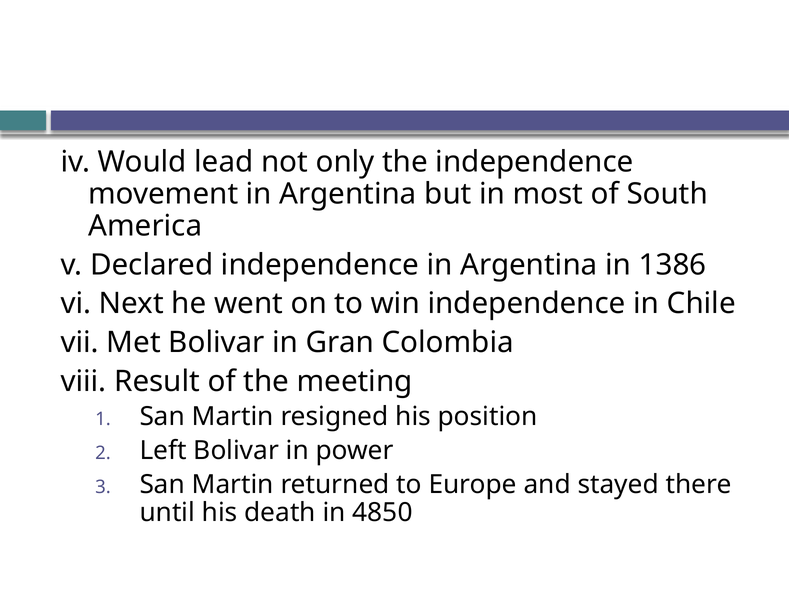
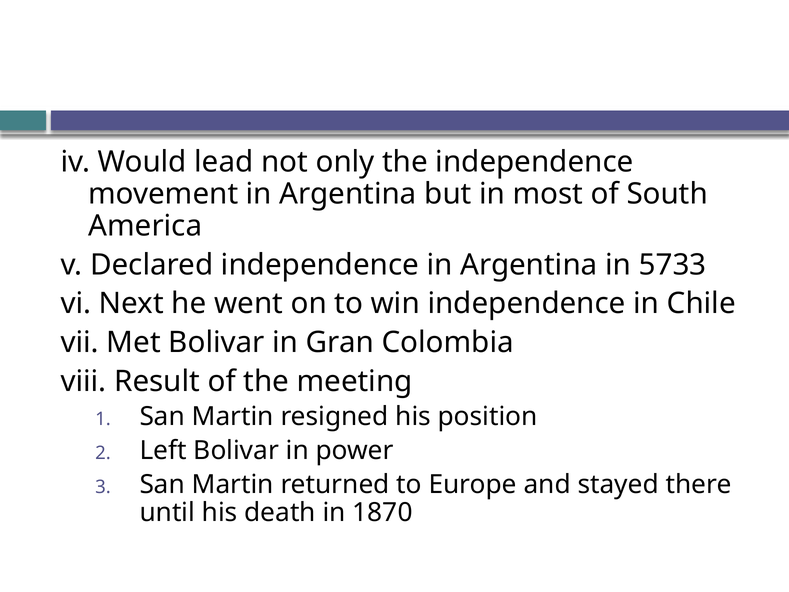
1386: 1386 -> 5733 (673, 265)
4850: 4850 -> 1870 (383, 513)
